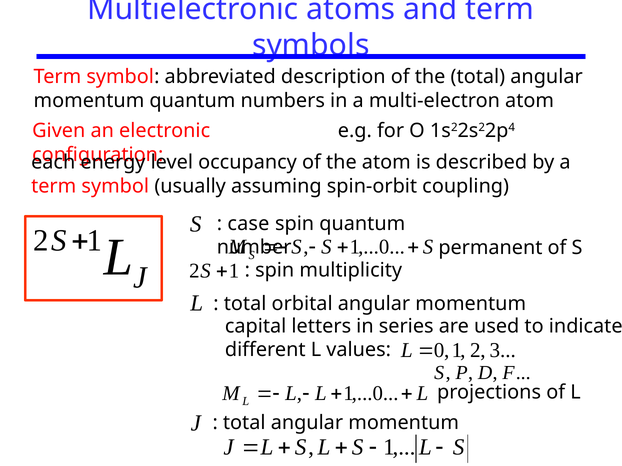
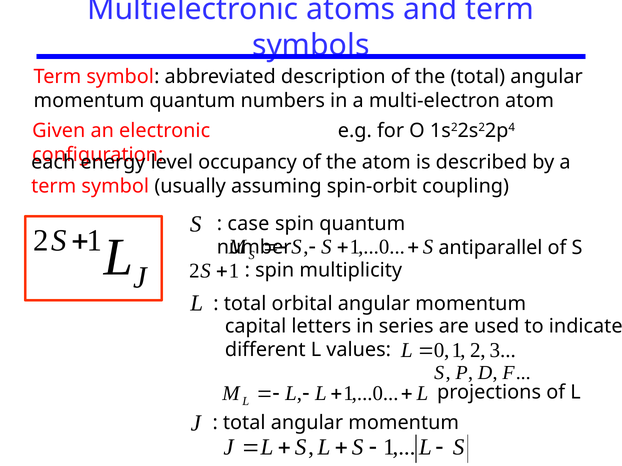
permanent: permanent -> antiparallel (490, 248)
